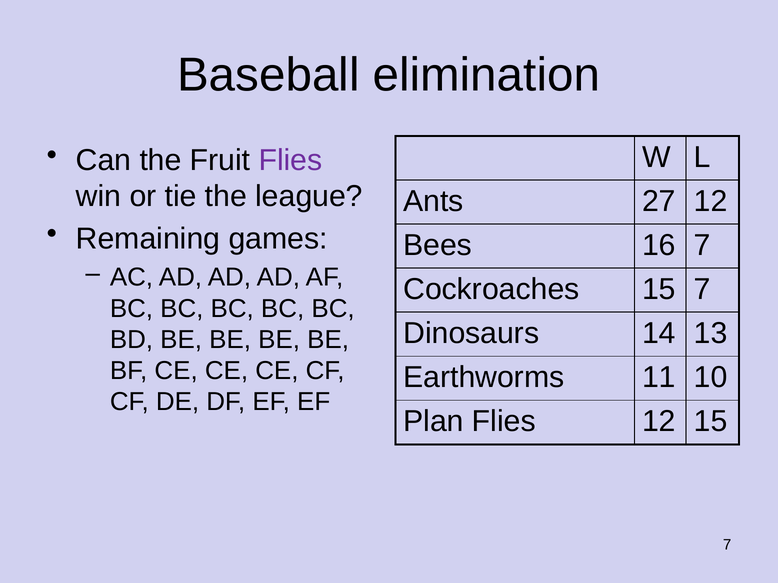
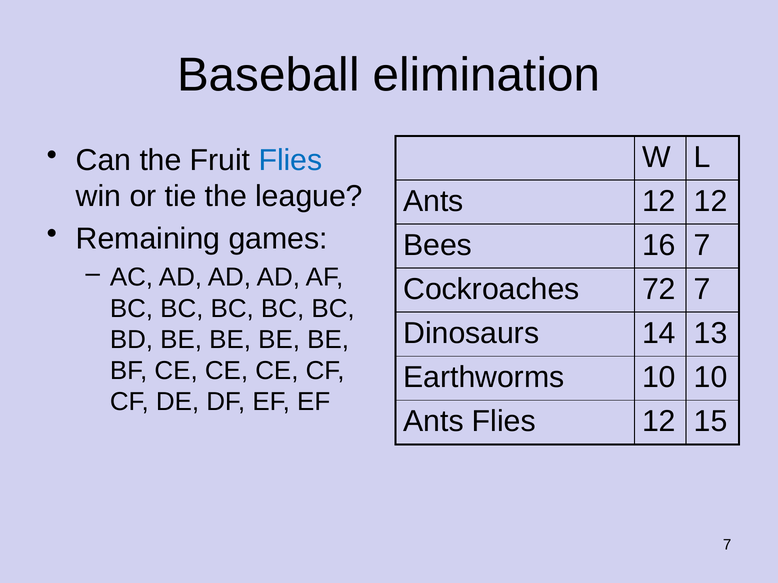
Flies colour: purple -> blue (290, 160)
Ants 27: 27 -> 12 (659, 201)
Cockroaches 15: 15 -> 72 (659, 290)
Earthworms 11: 11 -> 10 (659, 378)
Plan: Plan -> Ants (433, 422)
